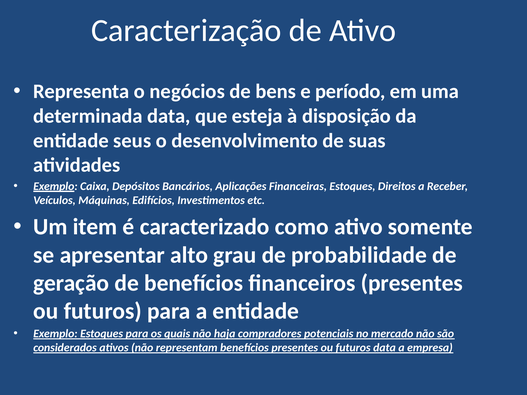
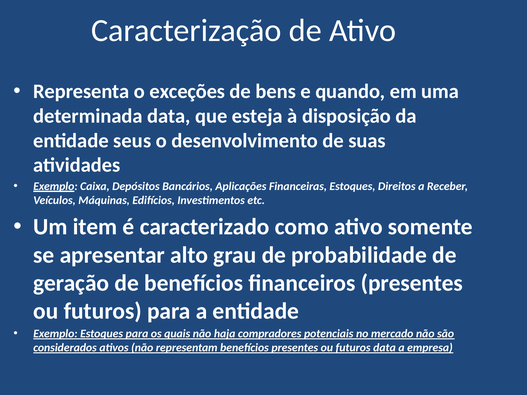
negócios: negócios -> exceções (187, 91)
período: período -> quando (350, 91)
